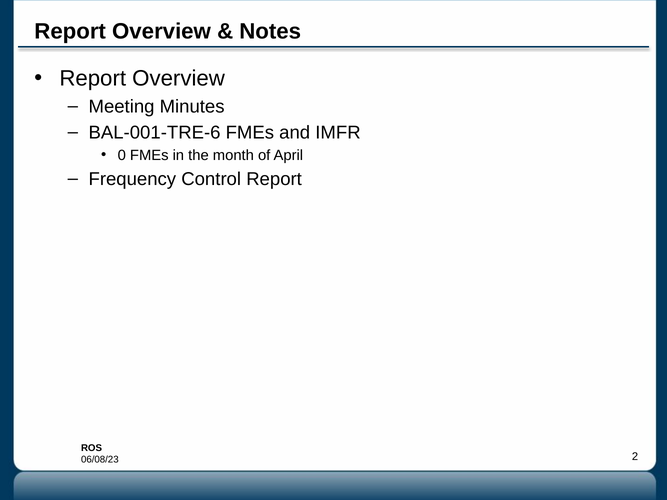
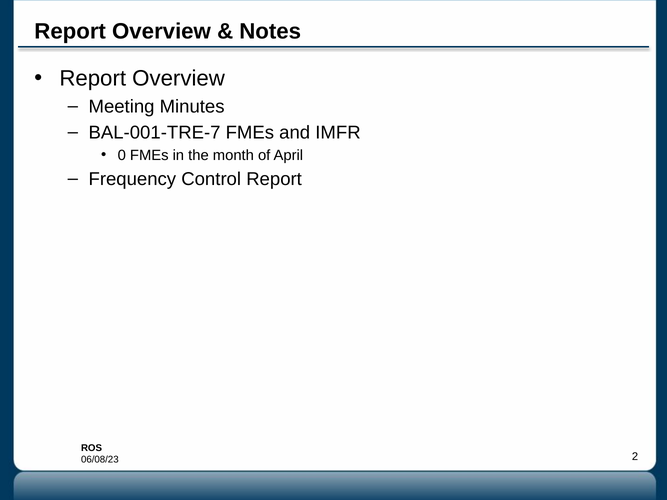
BAL-001-TRE-6: BAL-001-TRE-6 -> BAL-001-TRE-7 (155, 133)
